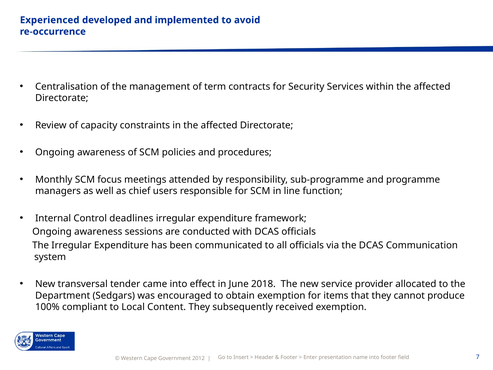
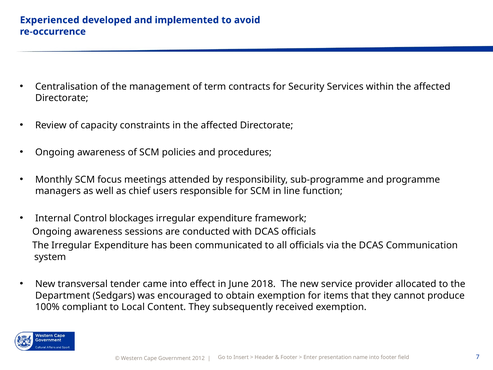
deadlines: deadlines -> blockages (131, 218)
